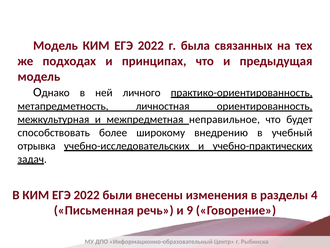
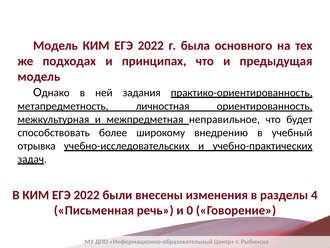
связанных: связанных -> основного (243, 46)
личного: личного -> задания (142, 92)
9: 9 -> 0 (190, 210)
